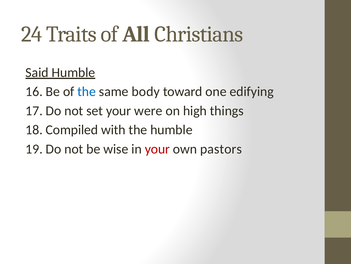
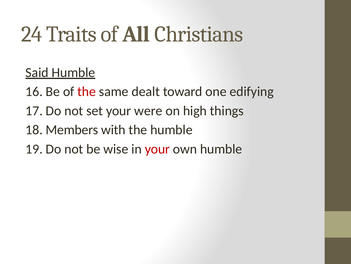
the colour: blue -> red (87, 91)
body: body -> dealt (146, 91)
Compiled: Compiled -> Members (72, 130)
own pastors: pastors -> humble (221, 149)
